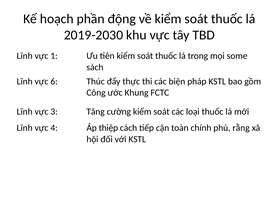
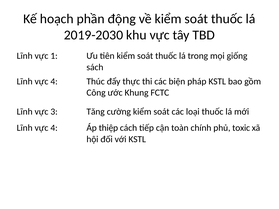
some: some -> giống (237, 56)
6: 6 -> 4 (54, 81)
rằng: rằng -> toxic (241, 128)
